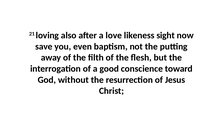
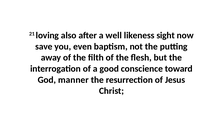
love: love -> well (114, 35)
without: without -> manner (73, 80)
